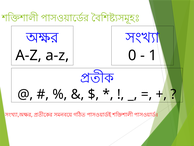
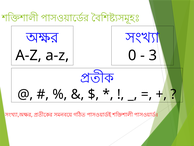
1: 1 -> 3 (153, 55)
